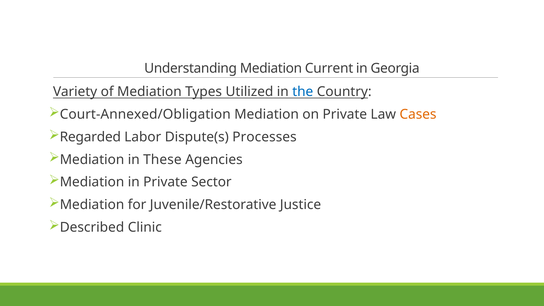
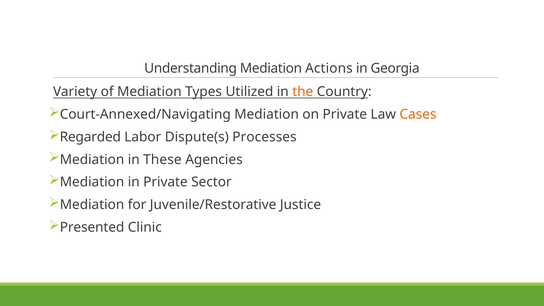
Current: Current -> Actions (329, 68)
the colour: blue -> orange (303, 92)
Court-Annexed/Obligation: Court-Annexed/Obligation -> Court-Annexed/Navigating (145, 114)
Described: Described -> Presented (92, 227)
